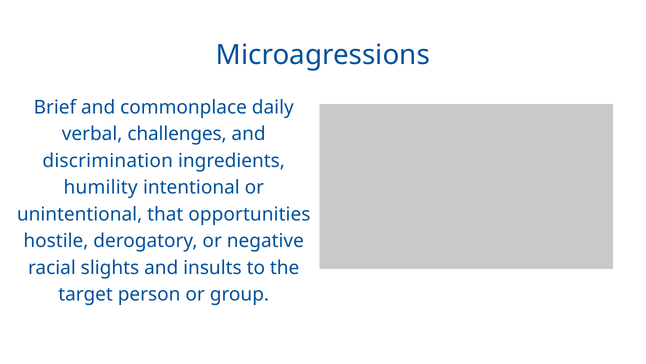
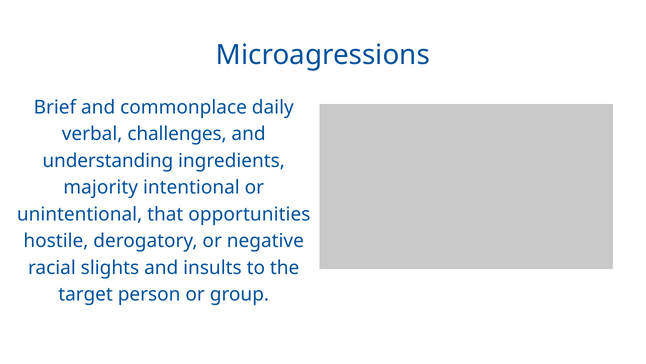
discrimination: discrimination -> understanding (108, 161)
humility: humility -> majority (101, 187)
